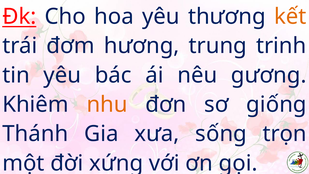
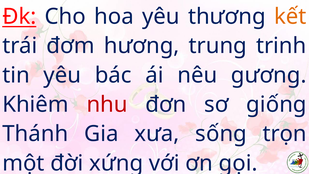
nhu colour: orange -> red (107, 104)
